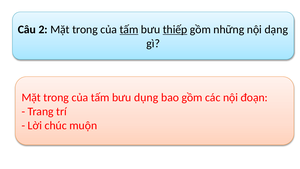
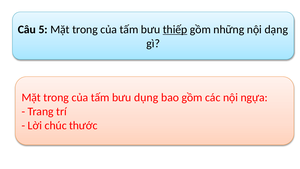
2: 2 -> 5 (43, 29)
tấm underline: present -> none (129, 29)
đoạn: đoạn -> ngựa (254, 97)
muộn: muộn -> thước (83, 125)
